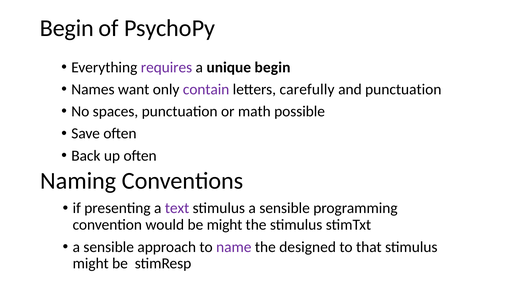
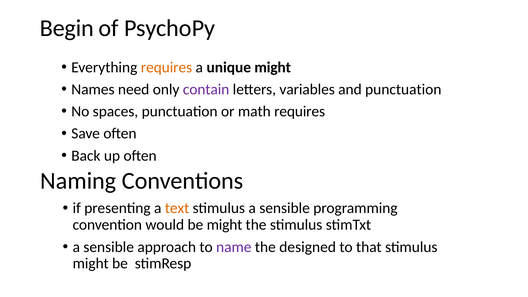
requires colour: purple -> orange (166, 67)
unique begin: begin -> might (273, 67)
want: want -> need (134, 89)
carefully: carefully -> variables (307, 89)
math possible: possible -> requires (300, 111)
text colour: purple -> orange (177, 208)
